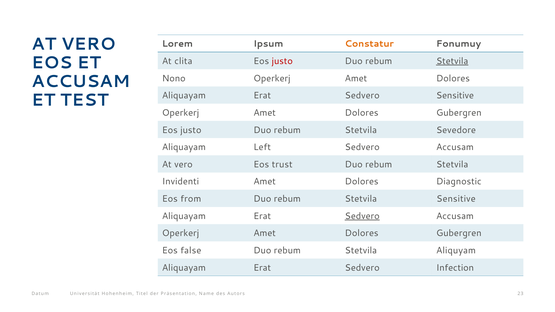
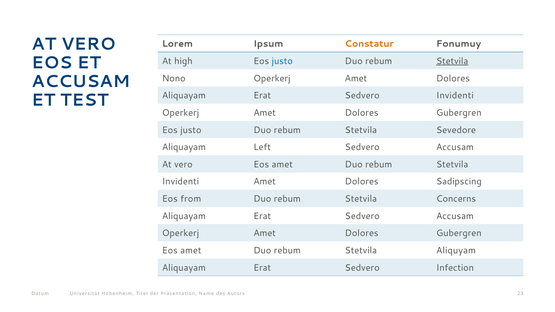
clita: clita -> high (183, 61)
justo colour: red -> blue (282, 61)
Sedvero Sensitive: Sensitive -> Invidenti (455, 96)
vero Eos trust: trust -> amet (282, 164)
Diagnostic: Diagnostic -> Sadipscing (459, 182)
Stetvila Sensitive: Sensitive -> Concerns (456, 199)
Sedvero underline: present -> none (362, 216)
false: false -> amet (191, 251)
